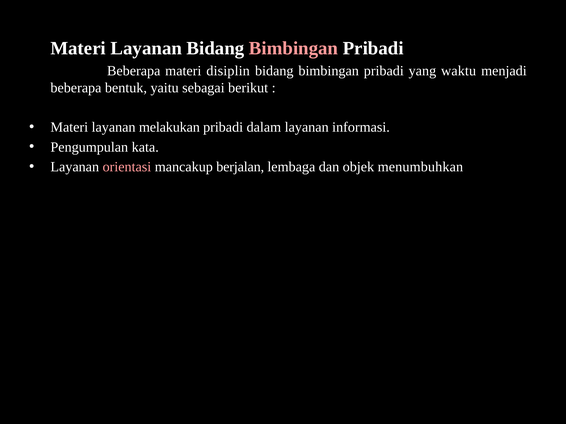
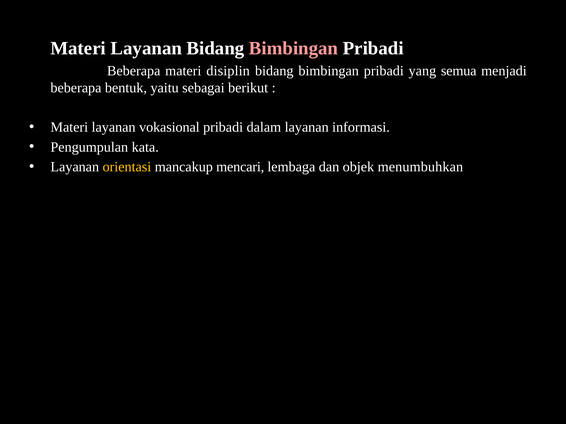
waktu: waktu -> semua (459, 71)
melakukan: melakukan -> vokasional (169, 127)
orientasi colour: pink -> yellow (127, 167)
berjalan: berjalan -> mencari (240, 167)
